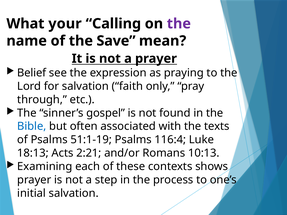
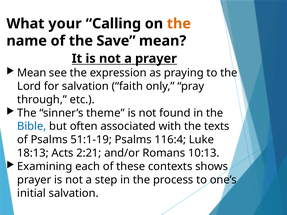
the colour: purple -> orange (179, 24)
Belief: Belief -> Mean (32, 73)
gospel: gospel -> theme (105, 113)
